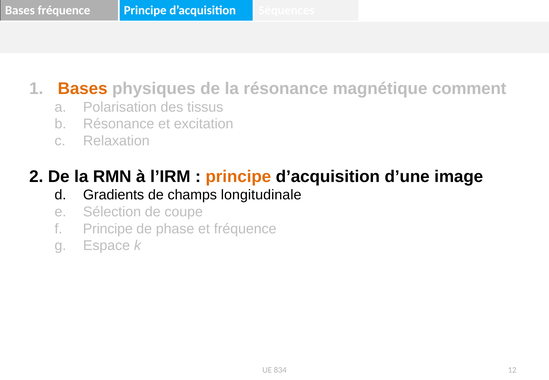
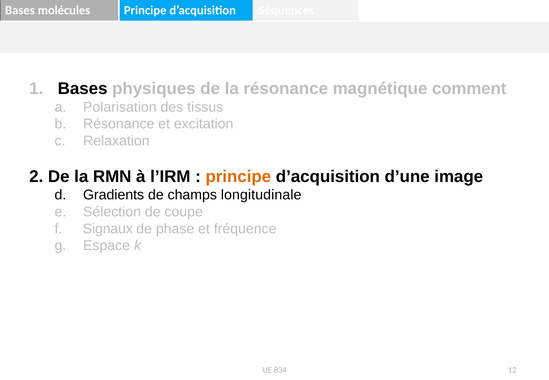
Bases fréquence: fréquence -> molécules (64, 10)
Bases colour: orange -> black (83, 89)
Principe: Principe -> Signaux (108, 229)
